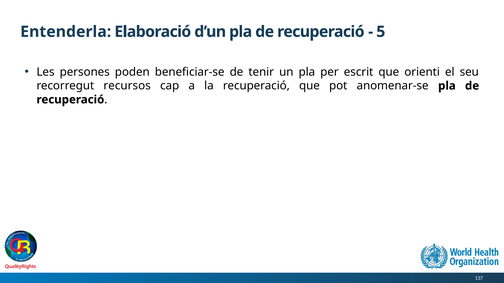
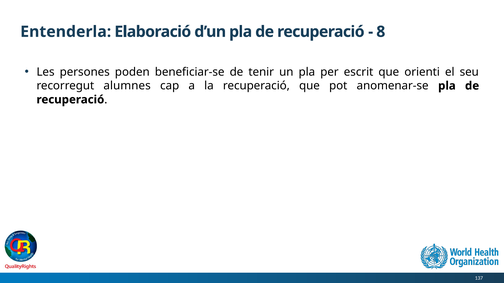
5: 5 -> 8 (381, 32)
recursos: recursos -> alumnes (127, 86)
